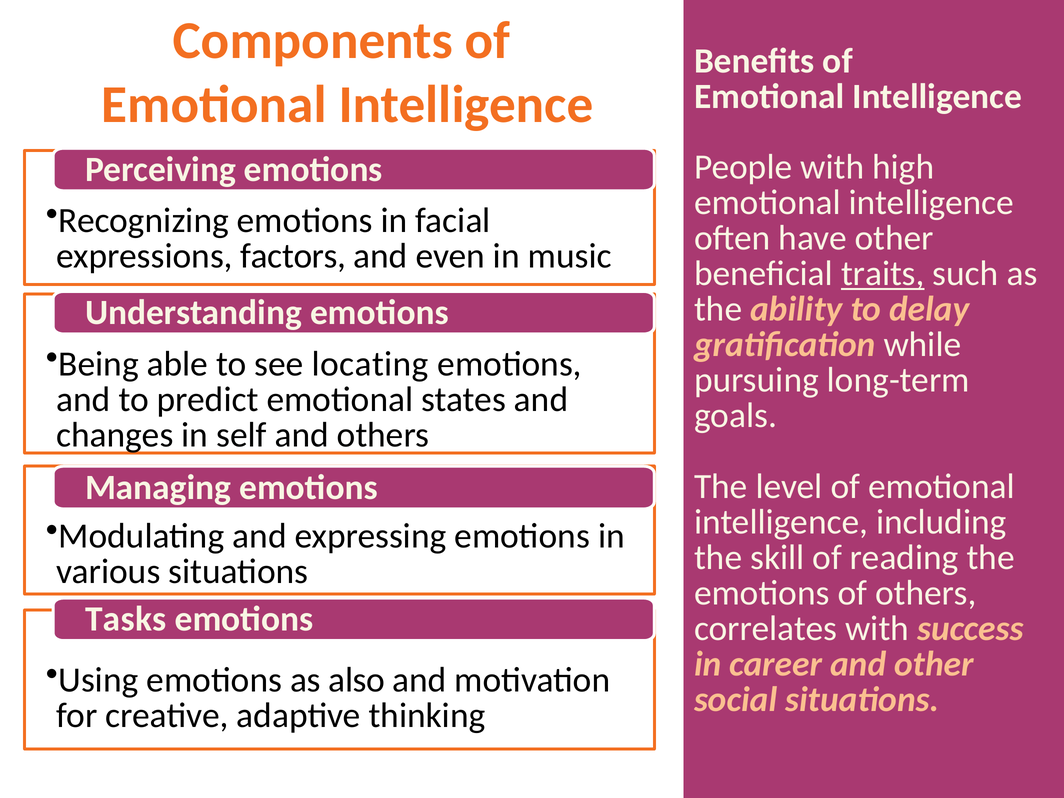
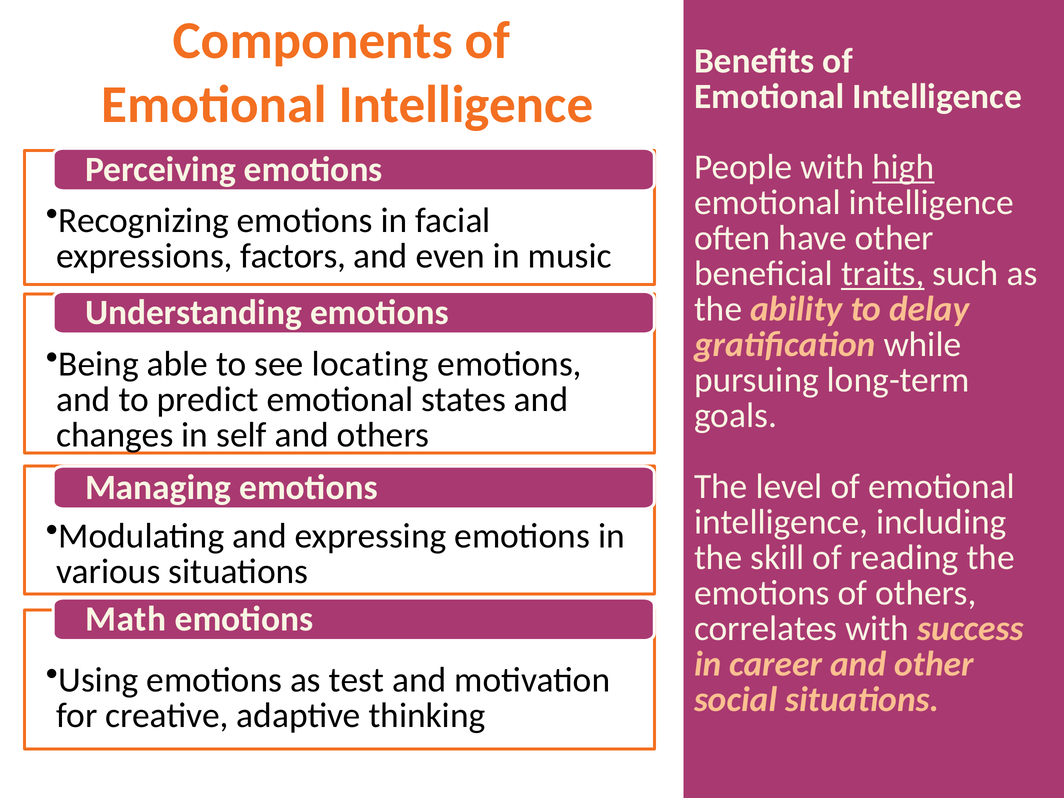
high underline: none -> present (903, 167)
Tasks: Tasks -> Math (126, 619)
also: also -> test (357, 680)
